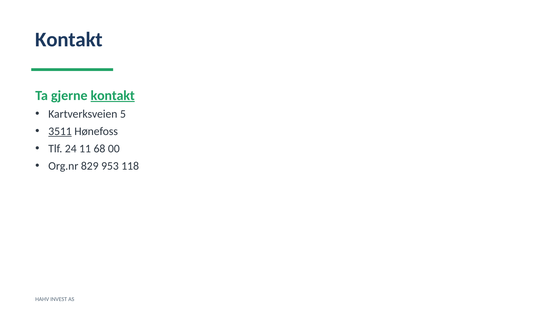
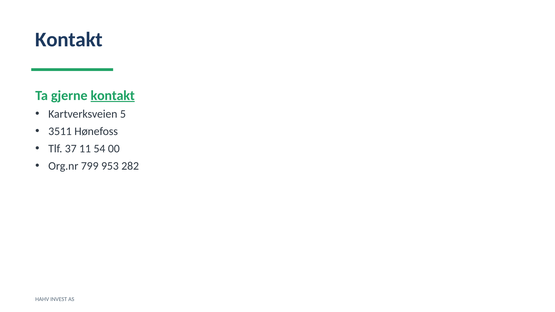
3511 underline: present -> none (60, 131)
24: 24 -> 37 (71, 149)
68: 68 -> 54 (99, 149)
829: 829 -> 799 (90, 166)
118: 118 -> 282 (130, 166)
